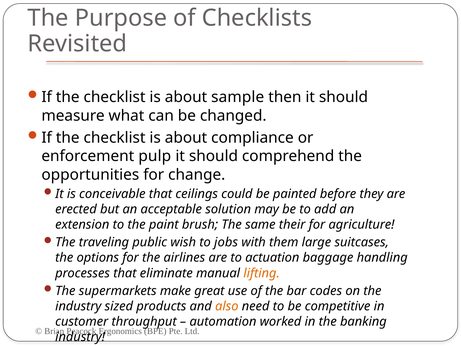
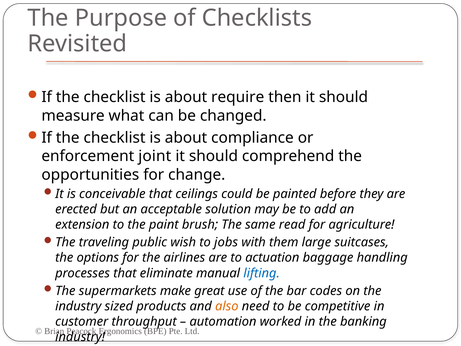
sample: sample -> require (238, 97)
pulp: pulp -> joint (155, 156)
their: their -> read (292, 224)
lifting colour: orange -> blue (262, 273)
